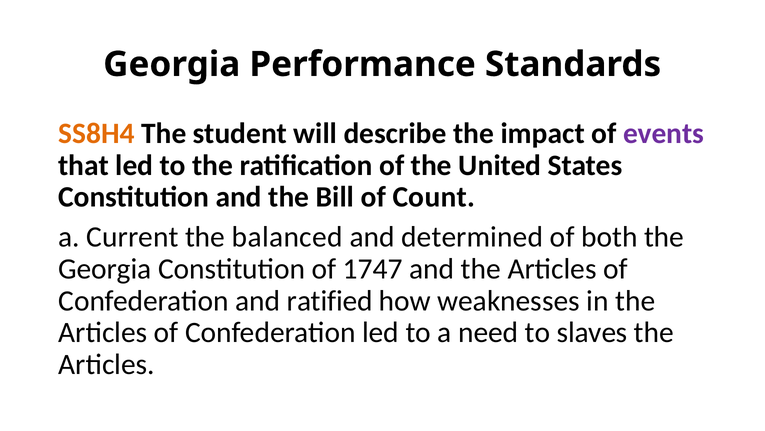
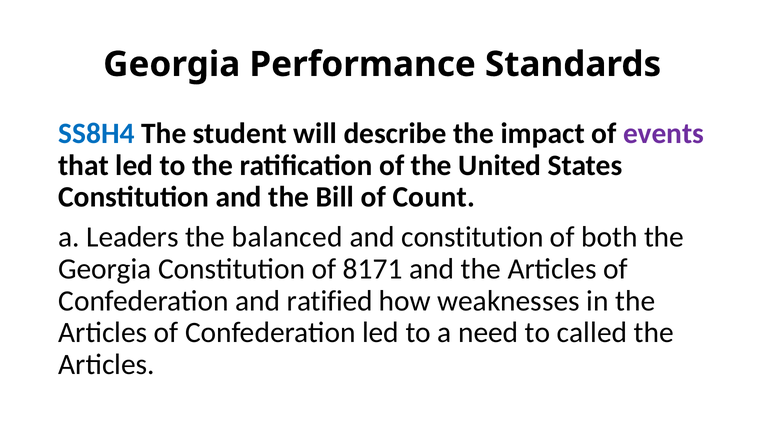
SS8H4 colour: orange -> blue (96, 133)
Current: Current -> Leaders (133, 237)
and determined: determined -> constitution (472, 237)
1747: 1747 -> 8171 (373, 268)
slaves: slaves -> called (592, 332)
